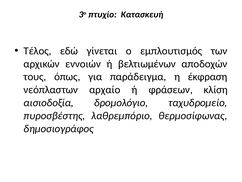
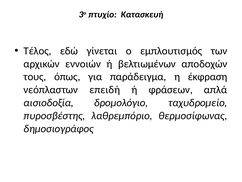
αρχαίο: αρχαίο -> επειδή (105, 90)
κλίση: κλίση -> απλά (216, 90)
